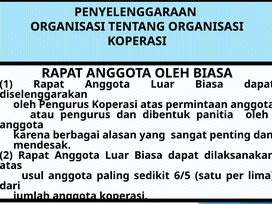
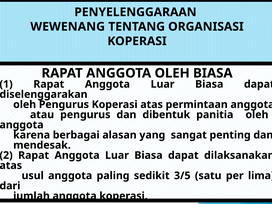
ORGANISASI: ORGANISASI -> WEWENANG (68, 27)
6/5: 6/5 -> 3/5 (182, 176)
